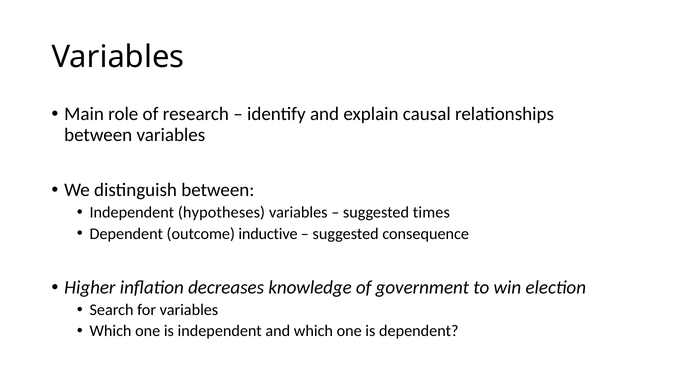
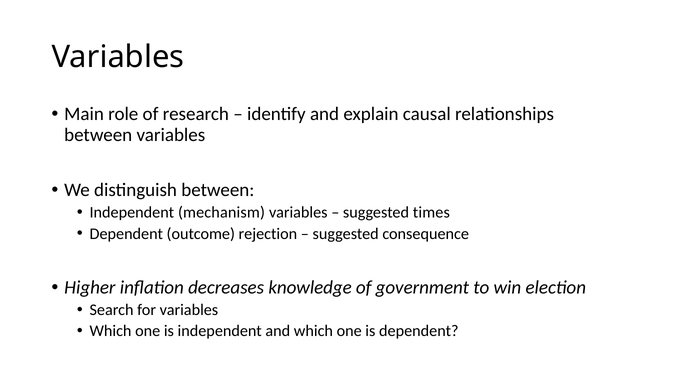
hypotheses: hypotheses -> mechanism (221, 212)
inductive: inductive -> rejection (268, 233)
